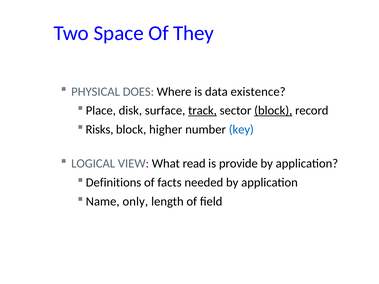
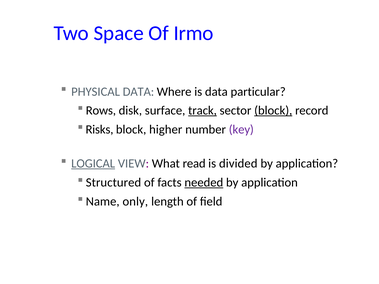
They: They -> Irmo (194, 33)
PHYSICAL DOES: DOES -> DATA (138, 92)
existence: existence -> particular (258, 92)
Place: Place -> Rows (101, 111)
key colour: blue -> purple (241, 130)
LOGICAL underline: none -> present (93, 164)
provide: provide -> divided (238, 164)
Definitions: Definitions -> Structured (113, 183)
needed underline: none -> present (204, 183)
